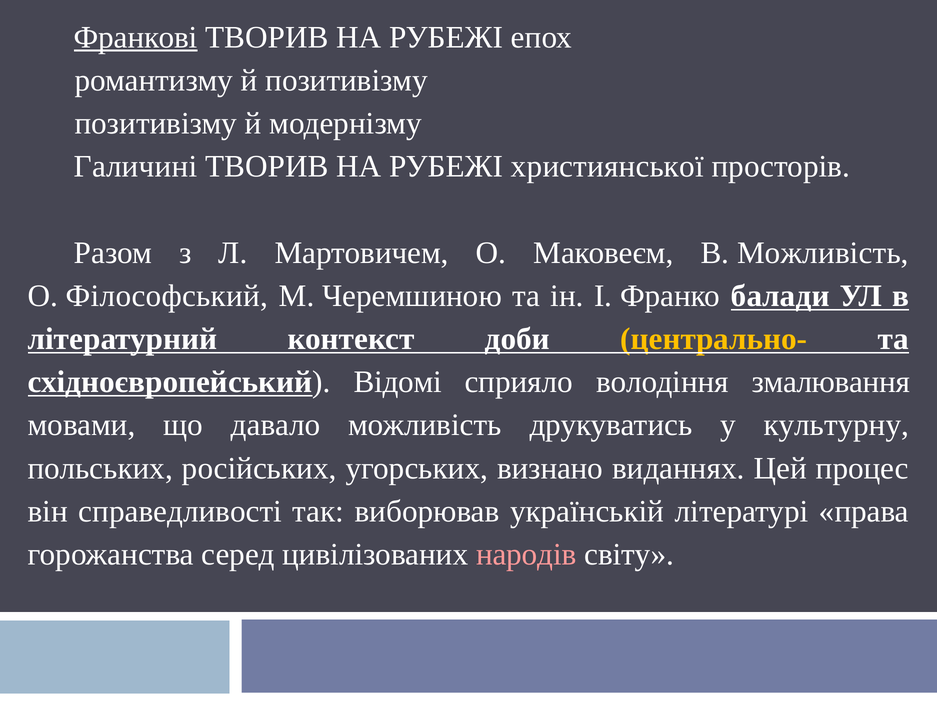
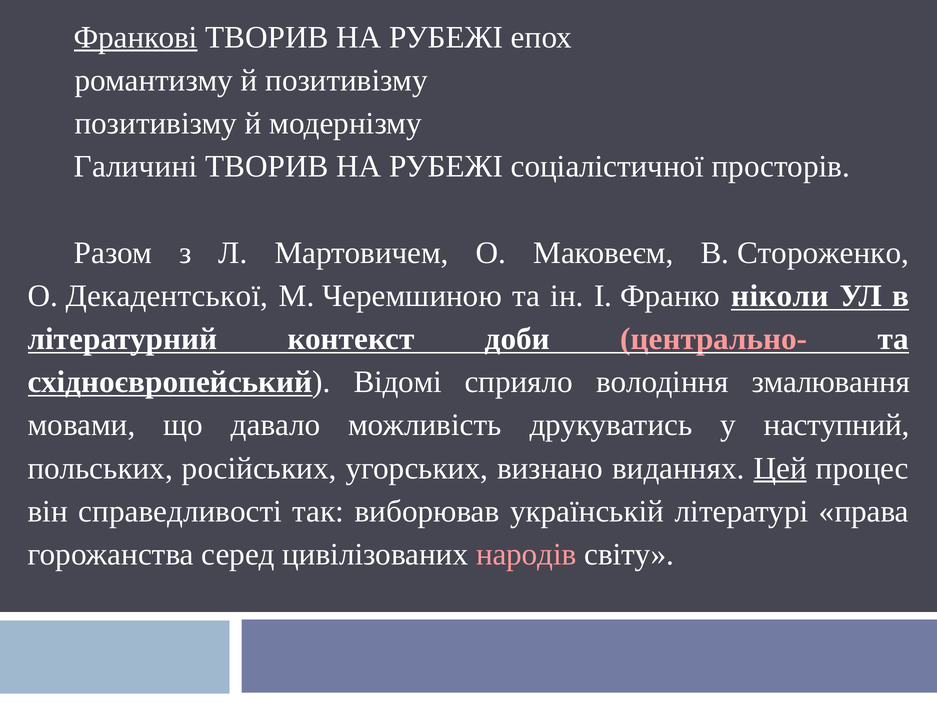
християнської: християнської -> соціалістичної (607, 166)
В Можливість: Можливість -> Стороженко (823, 253)
Філософський: Філософський -> Декадентської (167, 296)
балади: балади -> ніколи (780, 296)
центрально- colour: yellow -> pink (714, 339)
культурну: культурну -> наступний (837, 425)
Цей underline: none -> present (780, 468)
